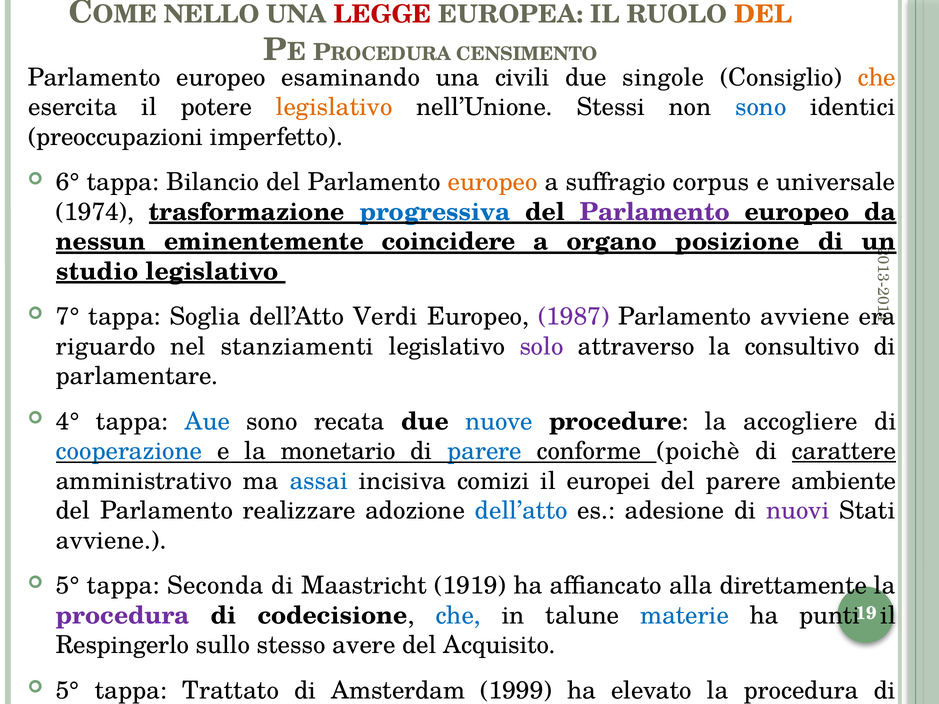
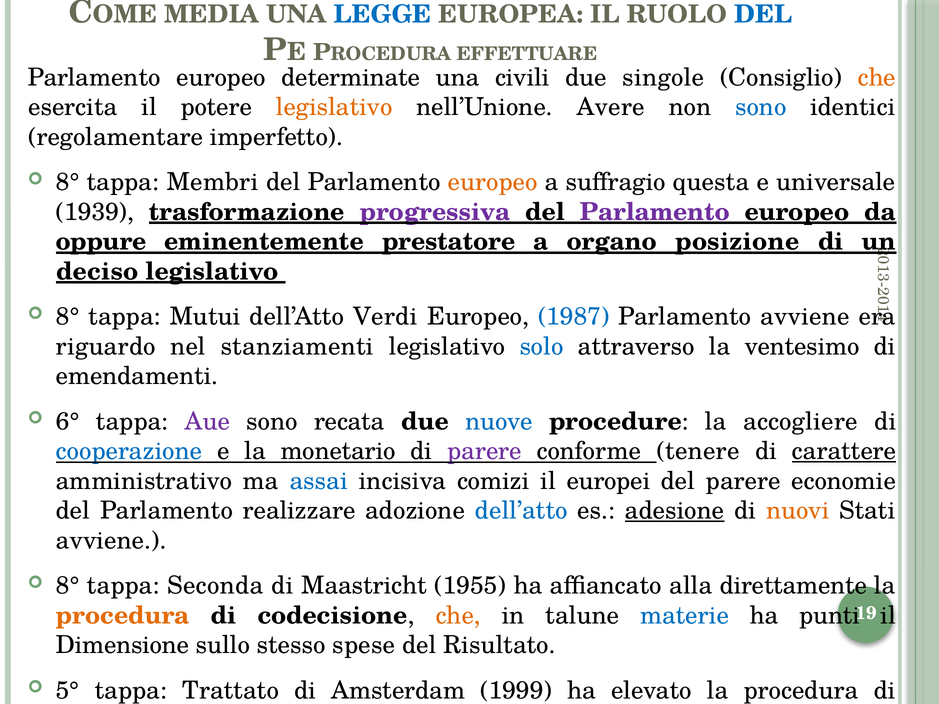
NELLO: NELLO -> MEDIA (212, 14)
LEGGE colour: red -> blue (382, 14)
DEL colour: orange -> blue (763, 14)
CENSIMENTO: CENSIMENTO -> EFFETTUARE (527, 54)
esaminando: esaminando -> determinate (351, 78)
Stessi: Stessi -> Avere (611, 107)
preoccupazioni: preoccupazioni -> regolamentare (116, 137)
6°: 6° -> 8° (68, 182)
Bilancio: Bilancio -> Membri (213, 182)
corpus: corpus -> questa (711, 182)
1974: 1974 -> 1939 (95, 212)
progressiva colour: blue -> purple (435, 212)
nessun: nessun -> oppure (101, 242)
coincidere: coincidere -> prestatore (449, 242)
studio: studio -> deciso (97, 272)
7°: 7° -> 8° (68, 317)
Soglia: Soglia -> Mutui (205, 317)
1987 colour: purple -> blue (574, 317)
solo colour: purple -> blue (541, 347)
consultivo: consultivo -> ventesimo (802, 347)
parlamentare: parlamentare -> emendamenti (137, 376)
4°: 4° -> 6° (68, 422)
Aue colour: blue -> purple (207, 422)
parere colour: blue -> purple (484, 451)
poichè: poichè -> tenere (698, 451)
ambiente: ambiente -> economie (844, 481)
adesione underline: none -> present (675, 511)
nuovi colour: purple -> orange (798, 511)
5°: 5° -> 8° (68, 586)
1919: 1919 -> 1955 (470, 586)
procedura colour: purple -> orange (123, 616)
che colour: blue -> orange (458, 616)
Respingerlo: Respingerlo -> Dimensione (122, 645)
avere: avere -> spese (364, 645)
Acquisito: Acquisito -> Risultato (500, 645)
